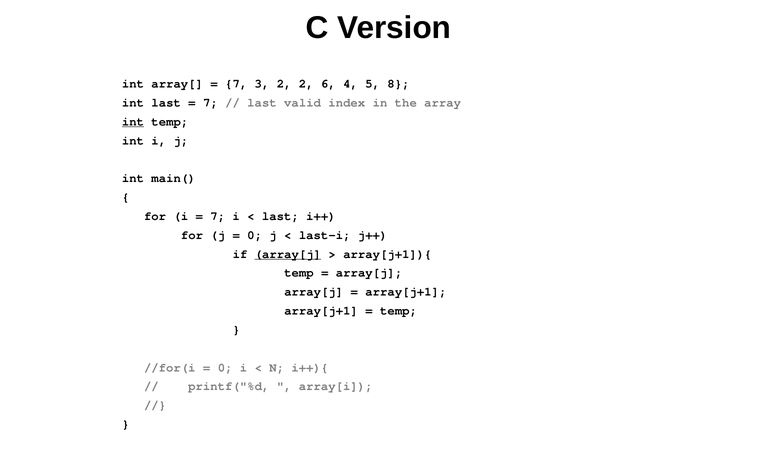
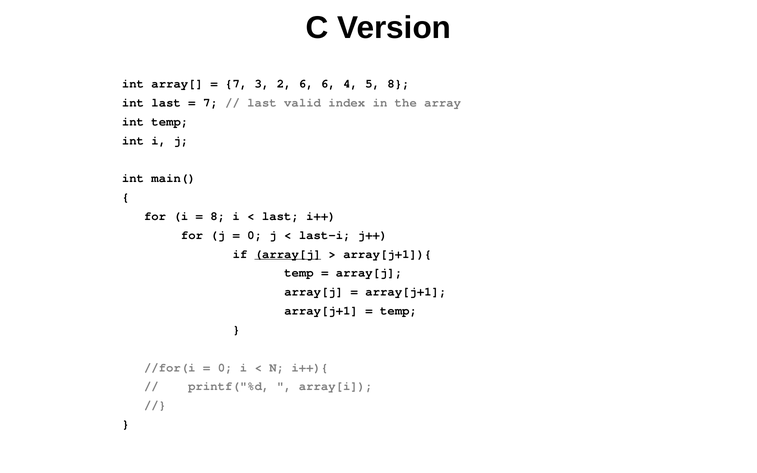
2 2: 2 -> 6 (306, 84)
int underline: present -> none (133, 122)
7: 7 -> 8 (218, 216)
